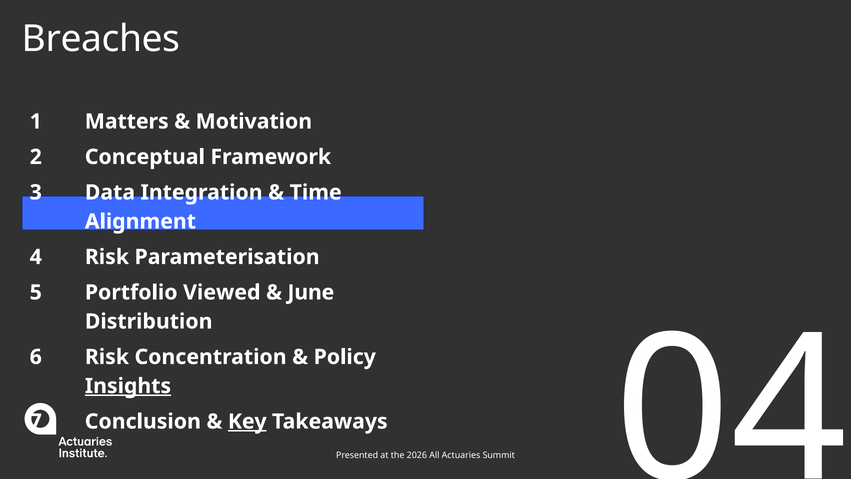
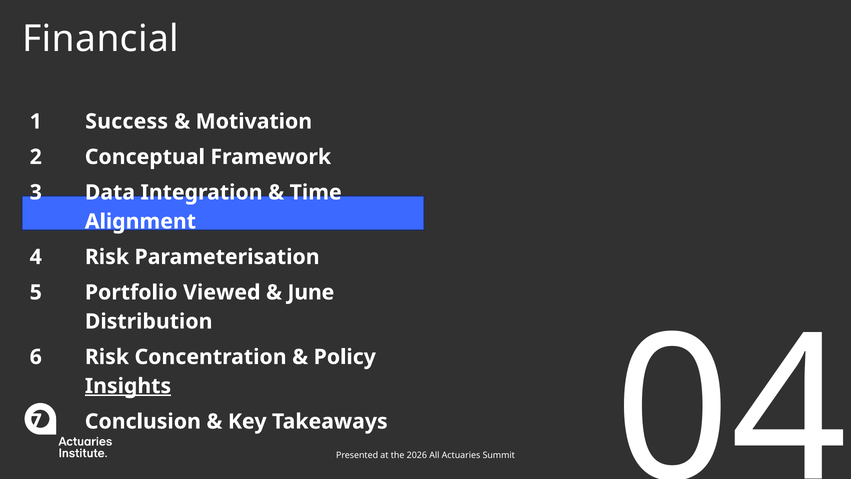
Breaches: Breaches -> Financial (101, 39)
Matters: Matters -> Success (127, 121)
Key underline: present -> none (247, 421)
